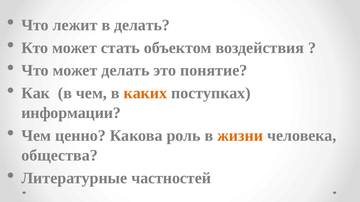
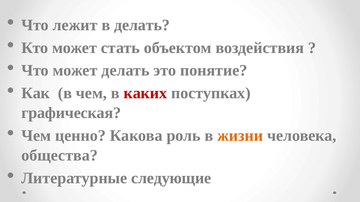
каких colour: orange -> red (145, 93)
информации: информации -> графическая (71, 113)
частностей: частностей -> следующие (171, 179)
